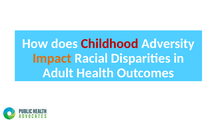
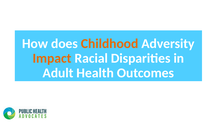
Childhood colour: red -> orange (110, 44)
